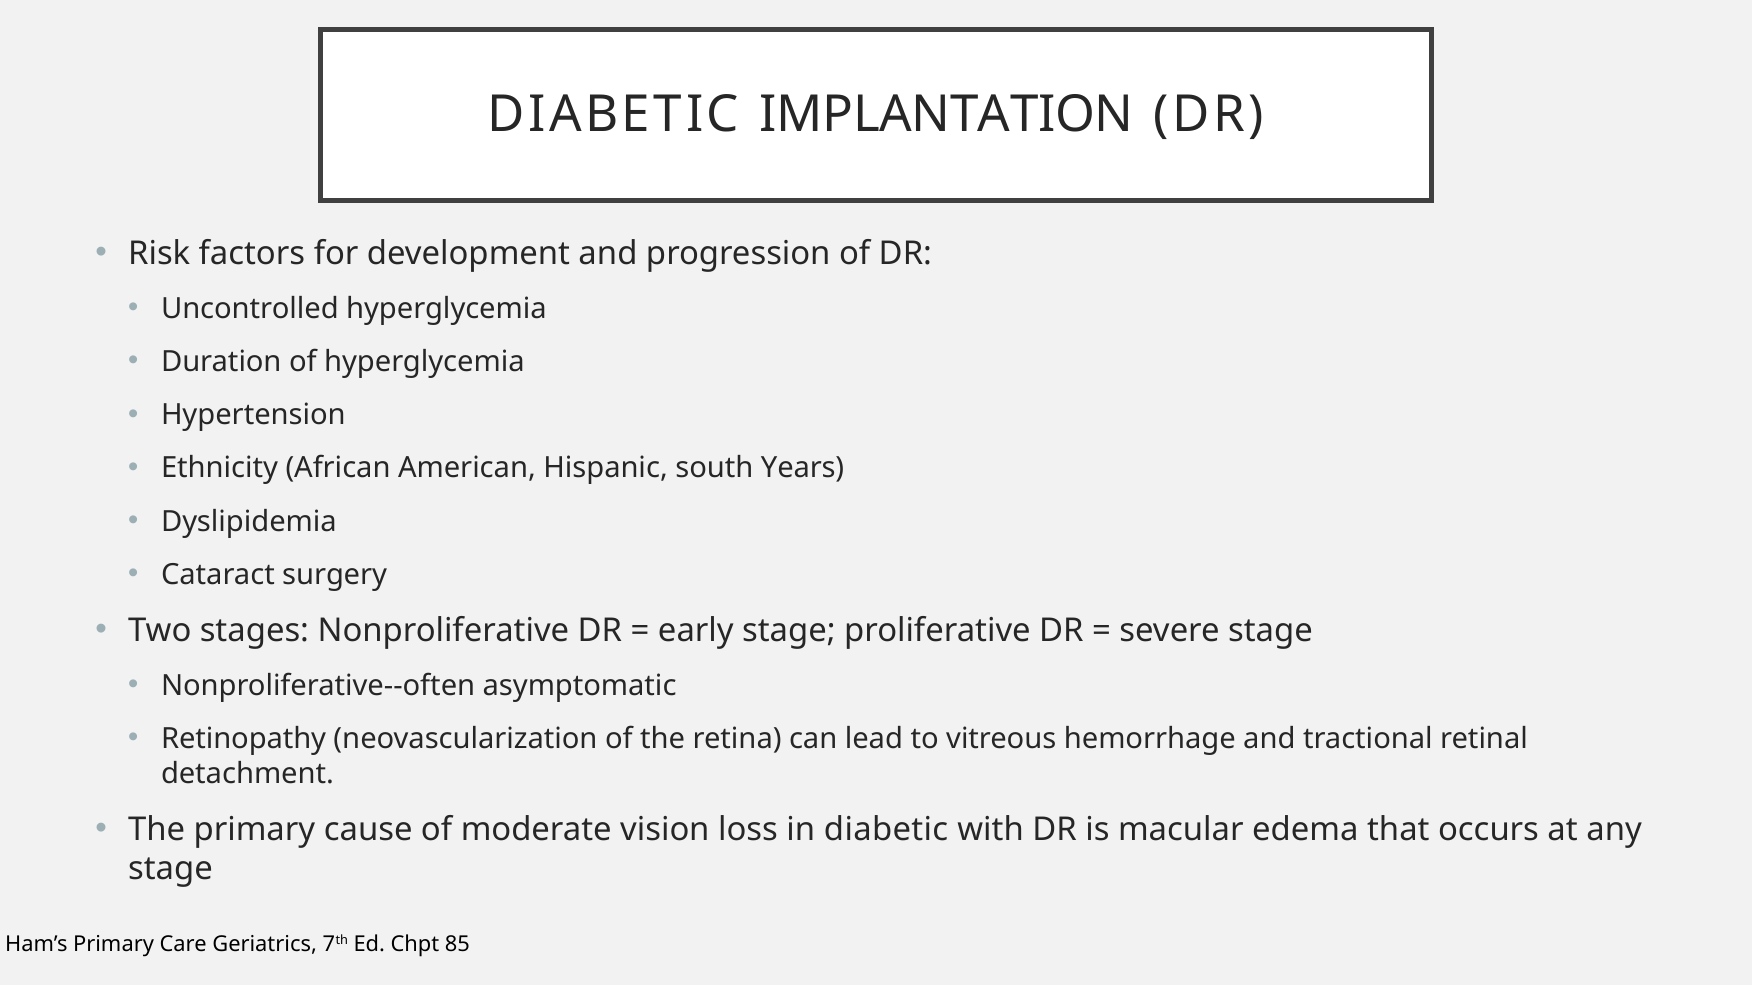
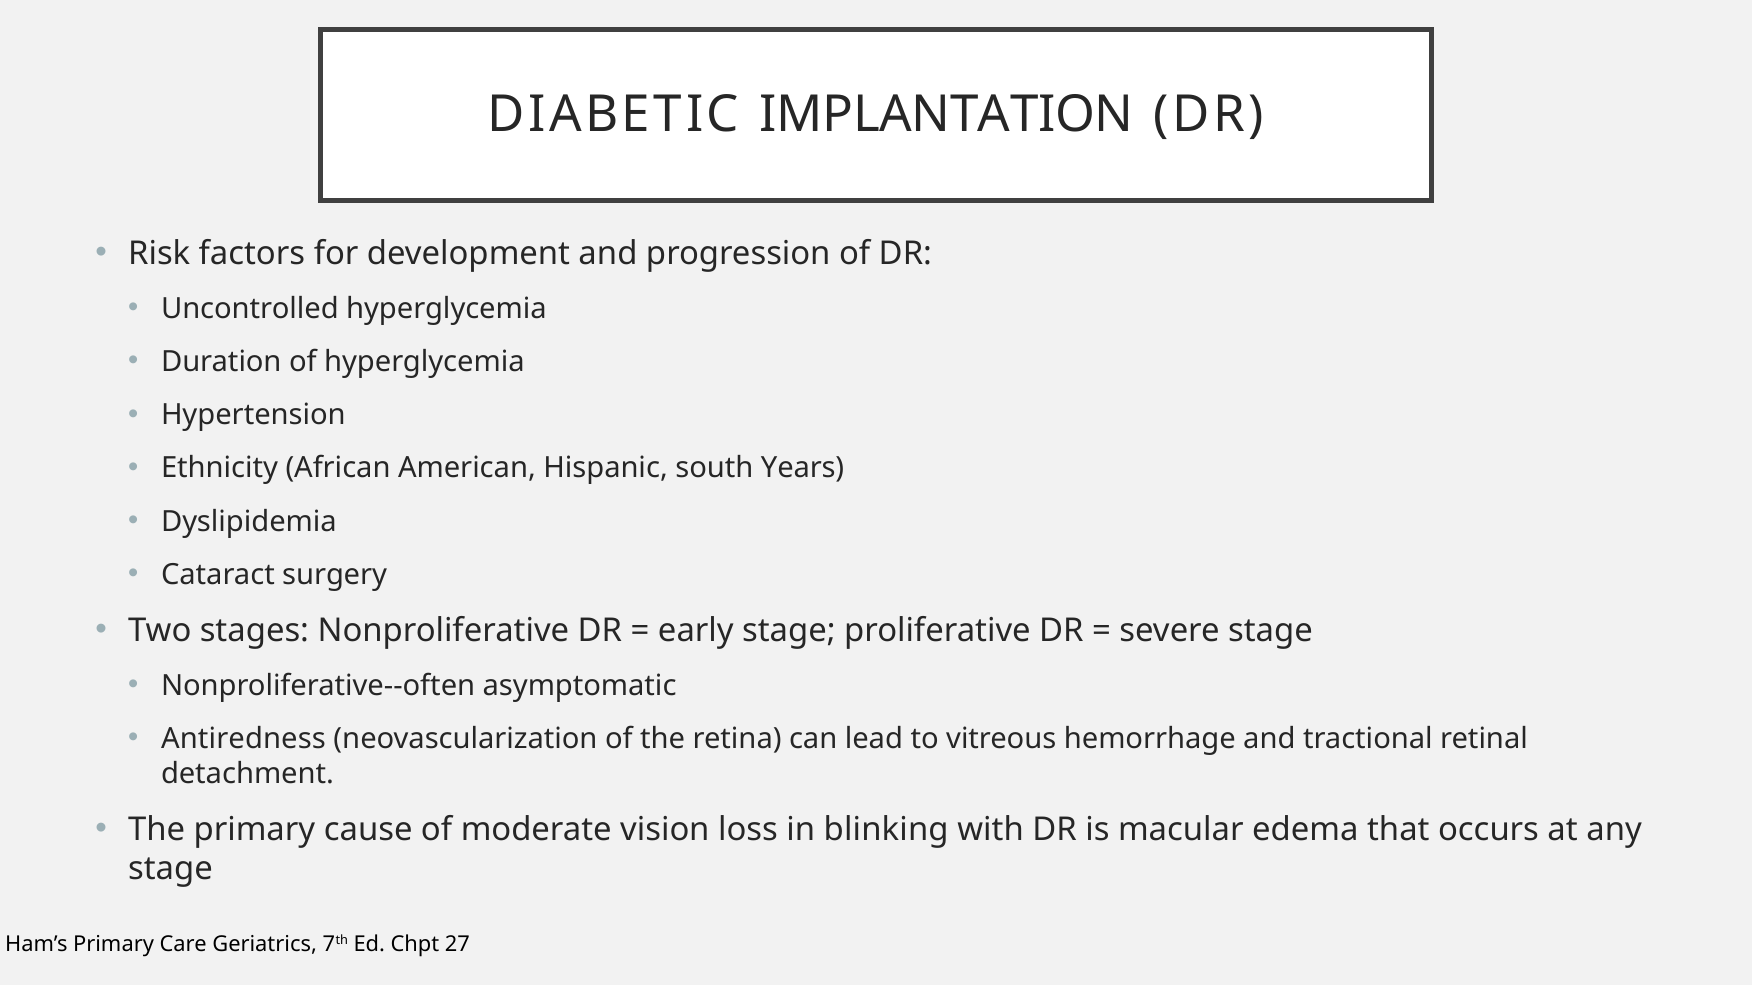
Retinopathy: Retinopathy -> Antiredness (243, 739)
in diabetic: diabetic -> blinking (886, 830)
85: 85 -> 27 (457, 945)
